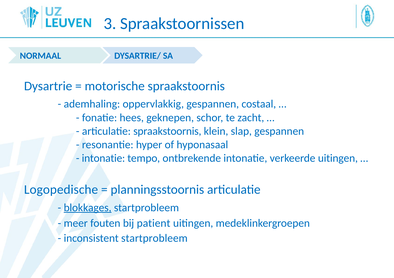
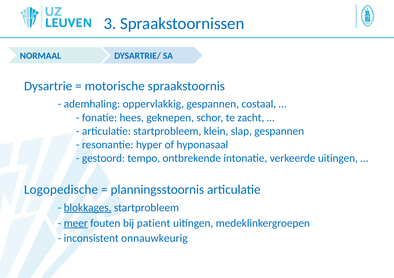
articulatie spraakstoornis: spraakstoornis -> startprobleem (167, 131)
intonatie: intonatie -> gestoord (103, 158)
meer underline: none -> present (76, 224)
inconsistent startprobleem: startprobleem -> onnauwkeurig (154, 239)
